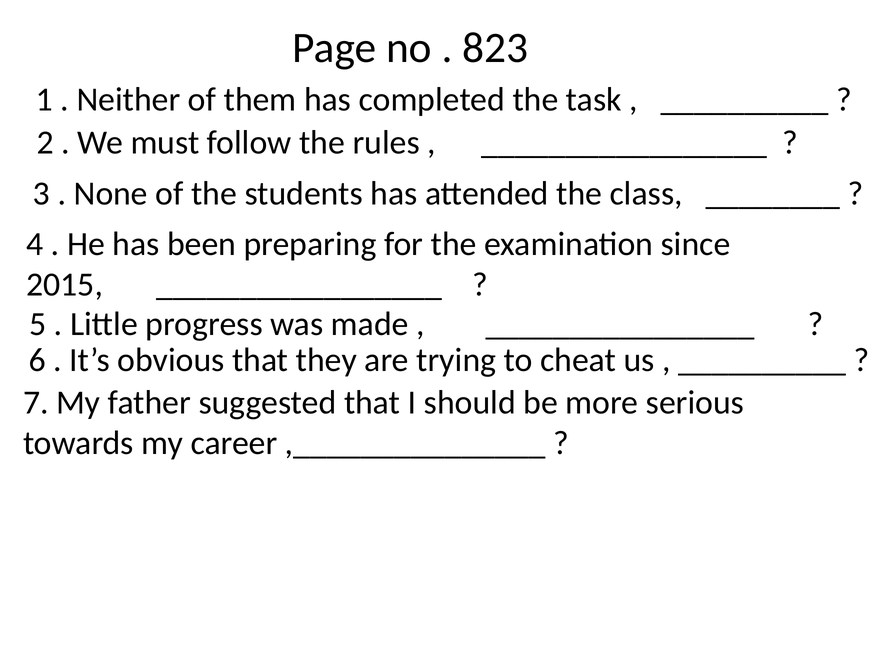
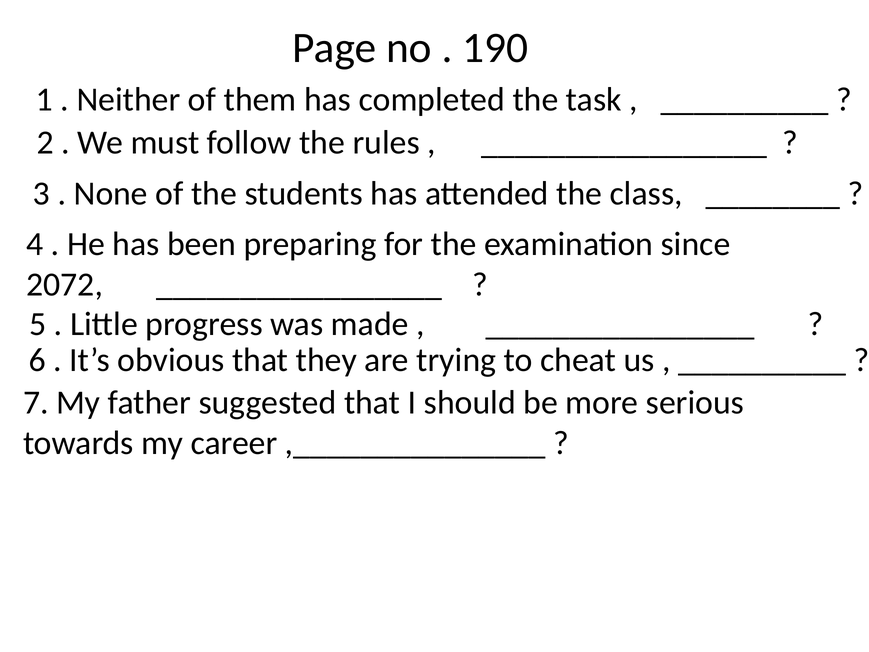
823: 823 -> 190 (495, 48)
2015: 2015 -> 2072 (65, 285)
